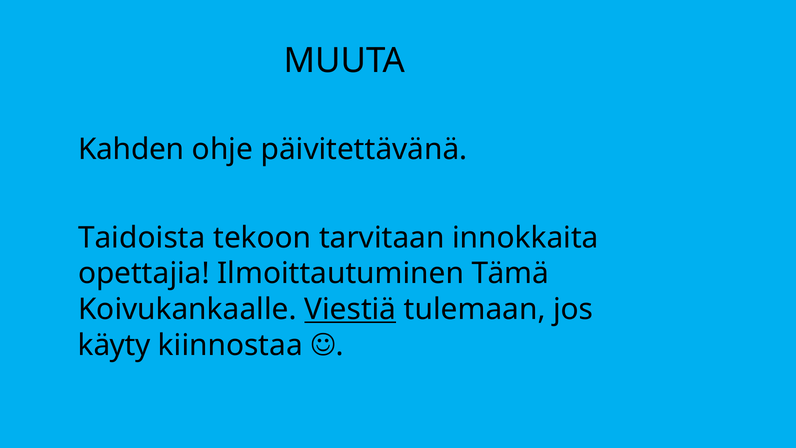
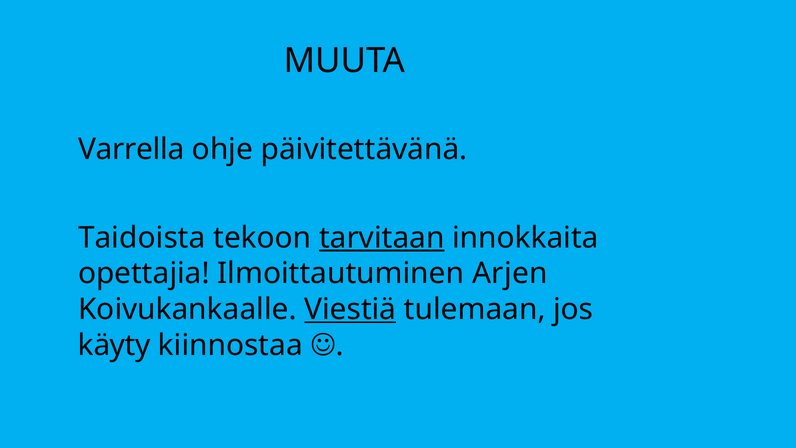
Kahden: Kahden -> Varrella (131, 149)
tarvitaan underline: none -> present (382, 238)
Tämä: Tämä -> Arjen (510, 273)
